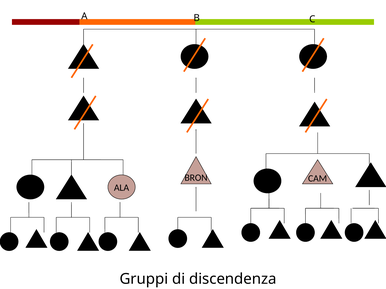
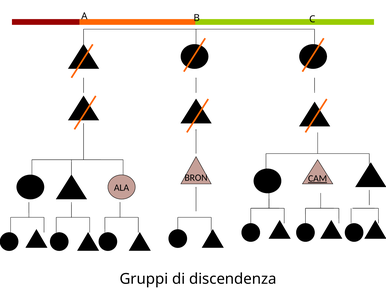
CAM underline: none -> present (318, 179)
